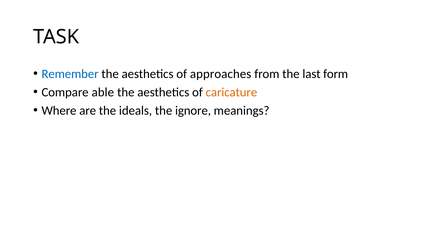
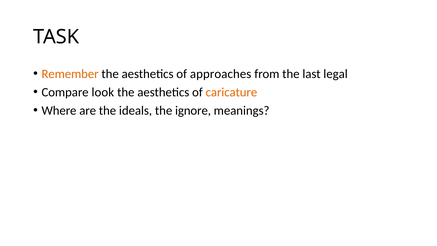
Remember colour: blue -> orange (70, 74)
form: form -> legal (336, 74)
able: able -> look (103, 92)
